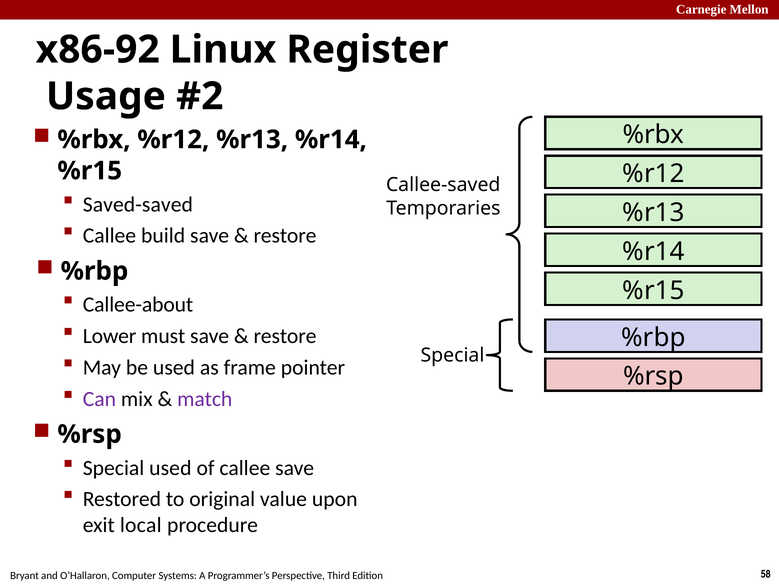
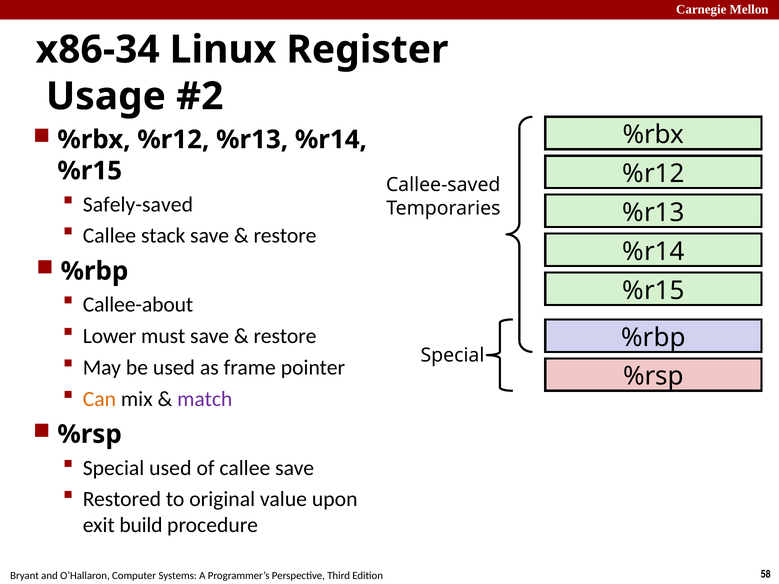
x86-92: x86-92 -> x86-34 (98, 50)
Saved-saved: Saved-saved -> Safely-saved (138, 205)
build: build -> stack (163, 236)
Can colour: purple -> orange (99, 399)
local: local -> build (141, 525)
